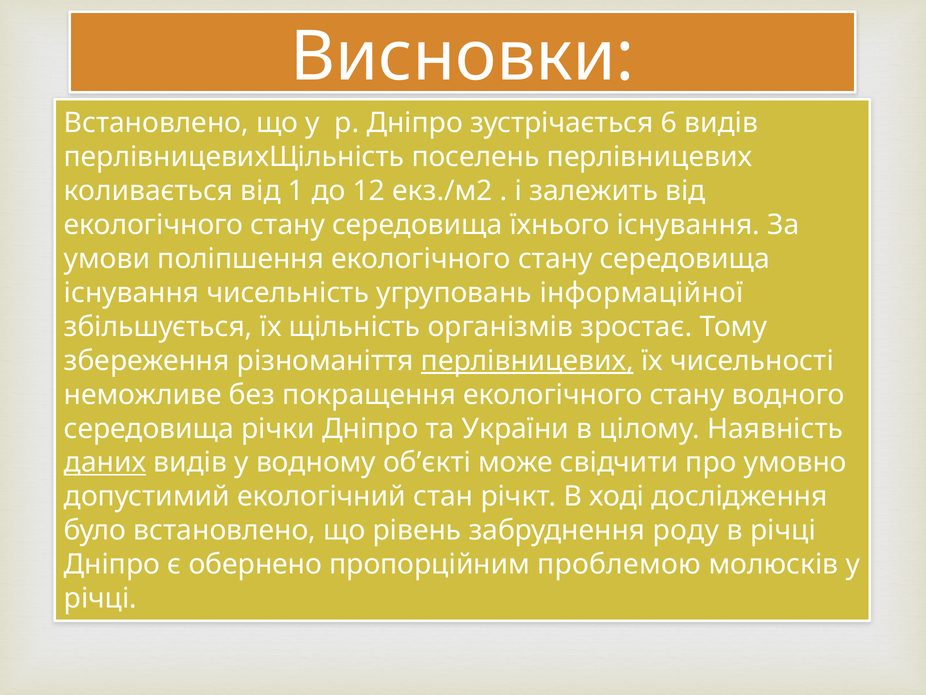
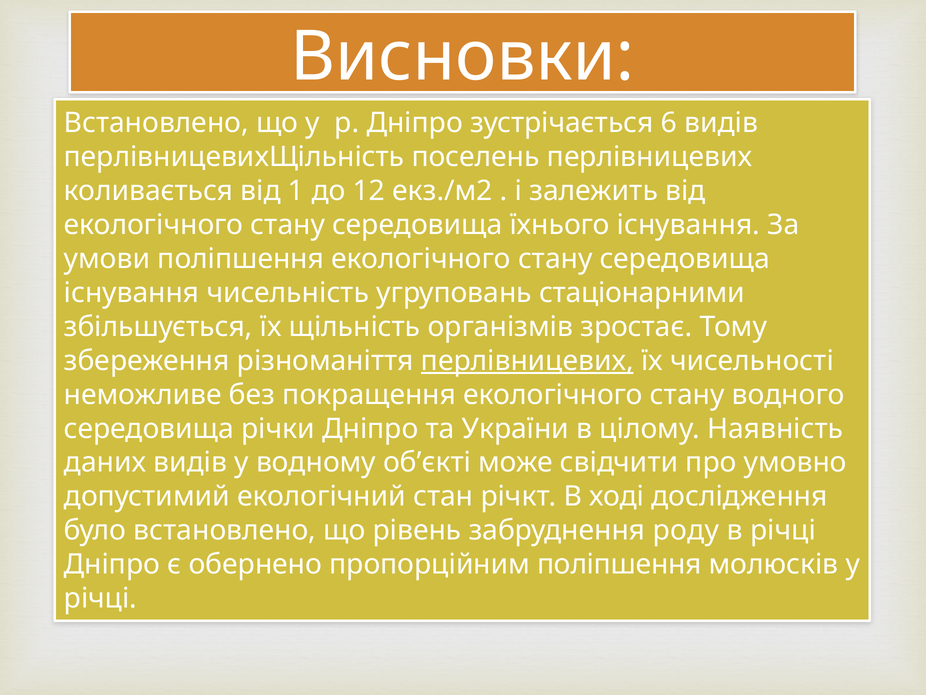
інформаційної: інформаційної -> стаціонарними (642, 293)
даних underline: present -> none (105, 462)
пропорційним проблемою: проблемою -> поліпшення (619, 564)
